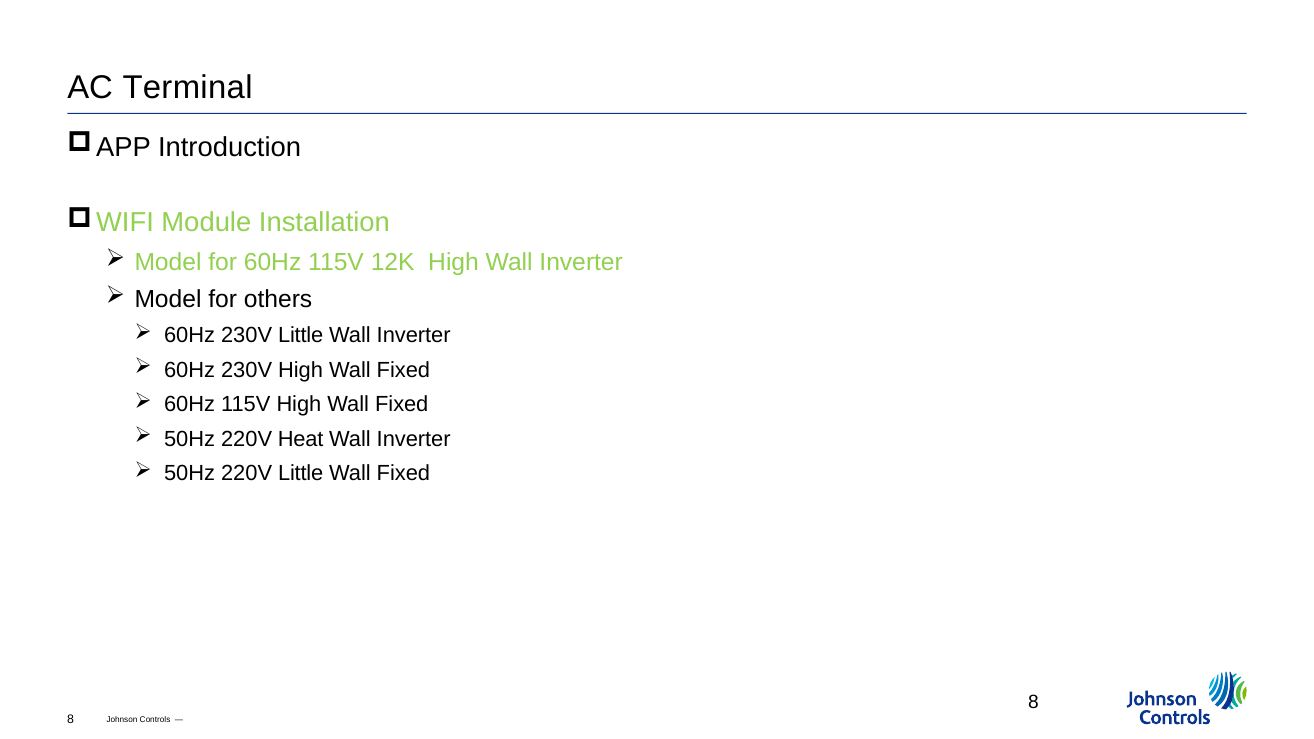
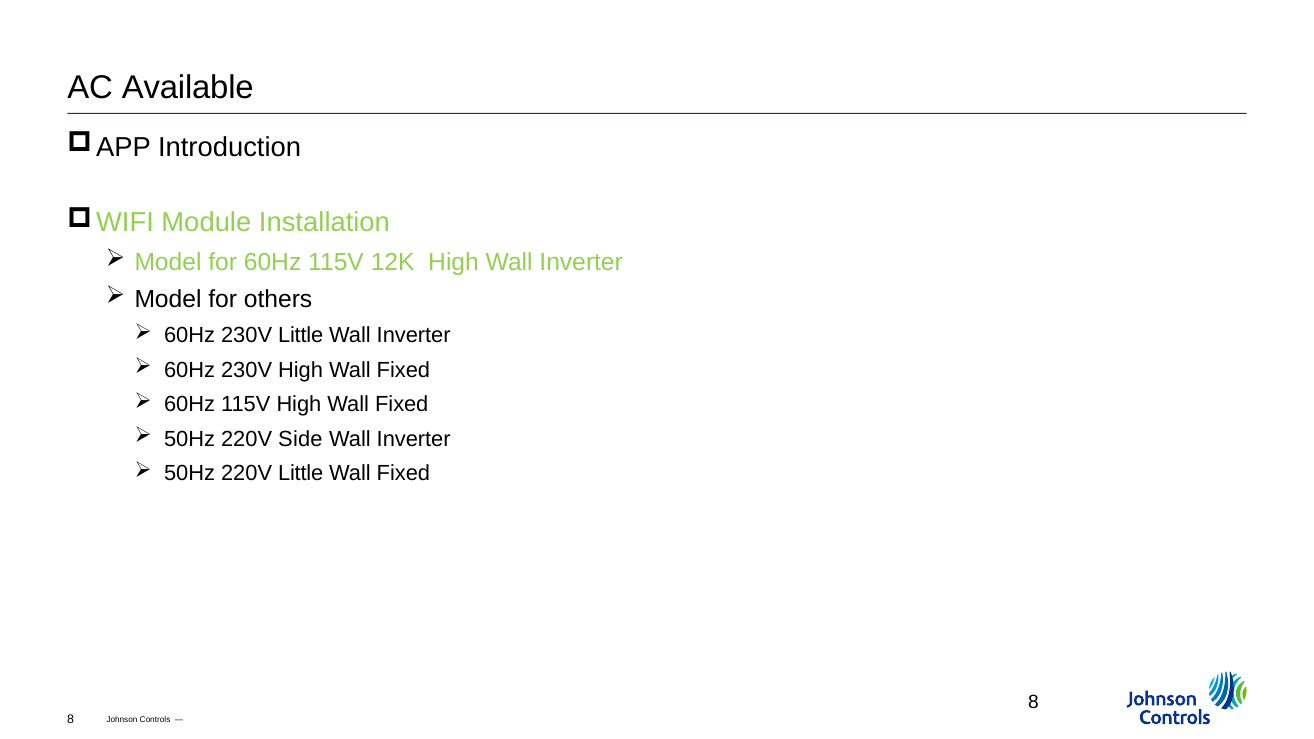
Terminal: Terminal -> Available (188, 88)
Heat: Heat -> Side (300, 439)
